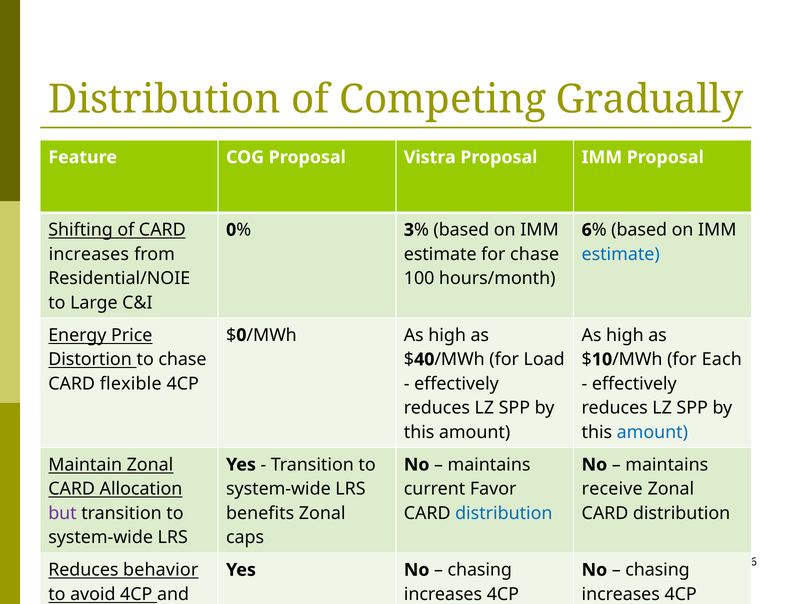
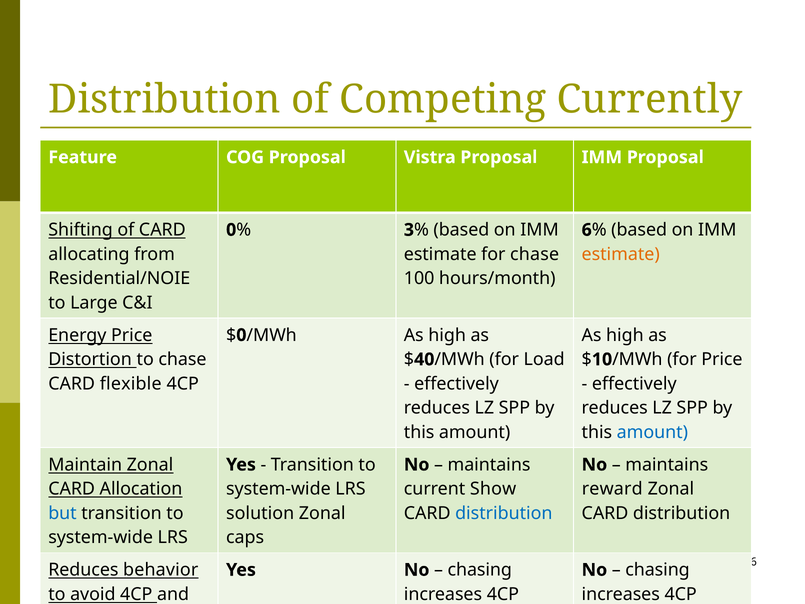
Gradually: Gradually -> Currently (649, 99)
increases: increases -> allocating (89, 254)
estimate colour: blue -> orange (621, 254)
for Each: Each -> Price (722, 359)
Favor: Favor -> Show (493, 489)
receive: receive -> reward (612, 489)
but colour: purple -> blue (62, 513)
benefits: benefits -> solution (260, 513)
